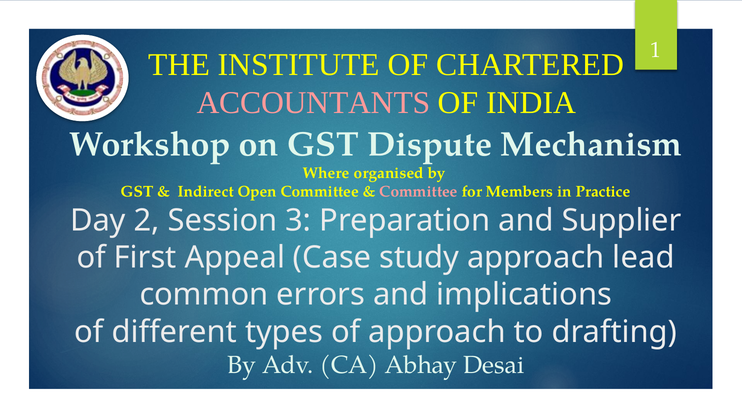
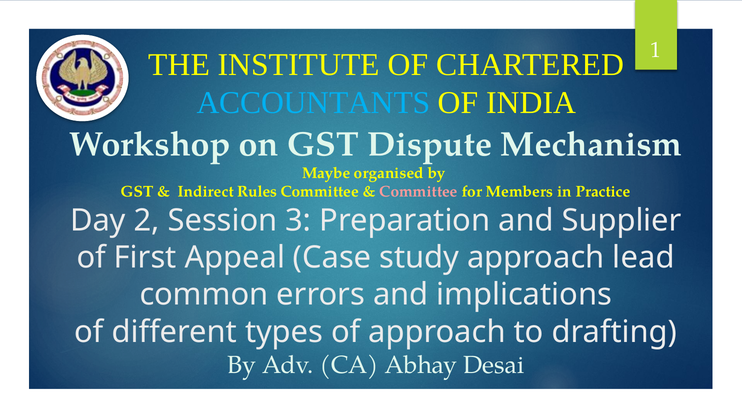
ACCOUNTANTS colour: pink -> light blue (313, 103)
Where: Where -> Maybe (326, 173)
Open: Open -> Rules (257, 191)
